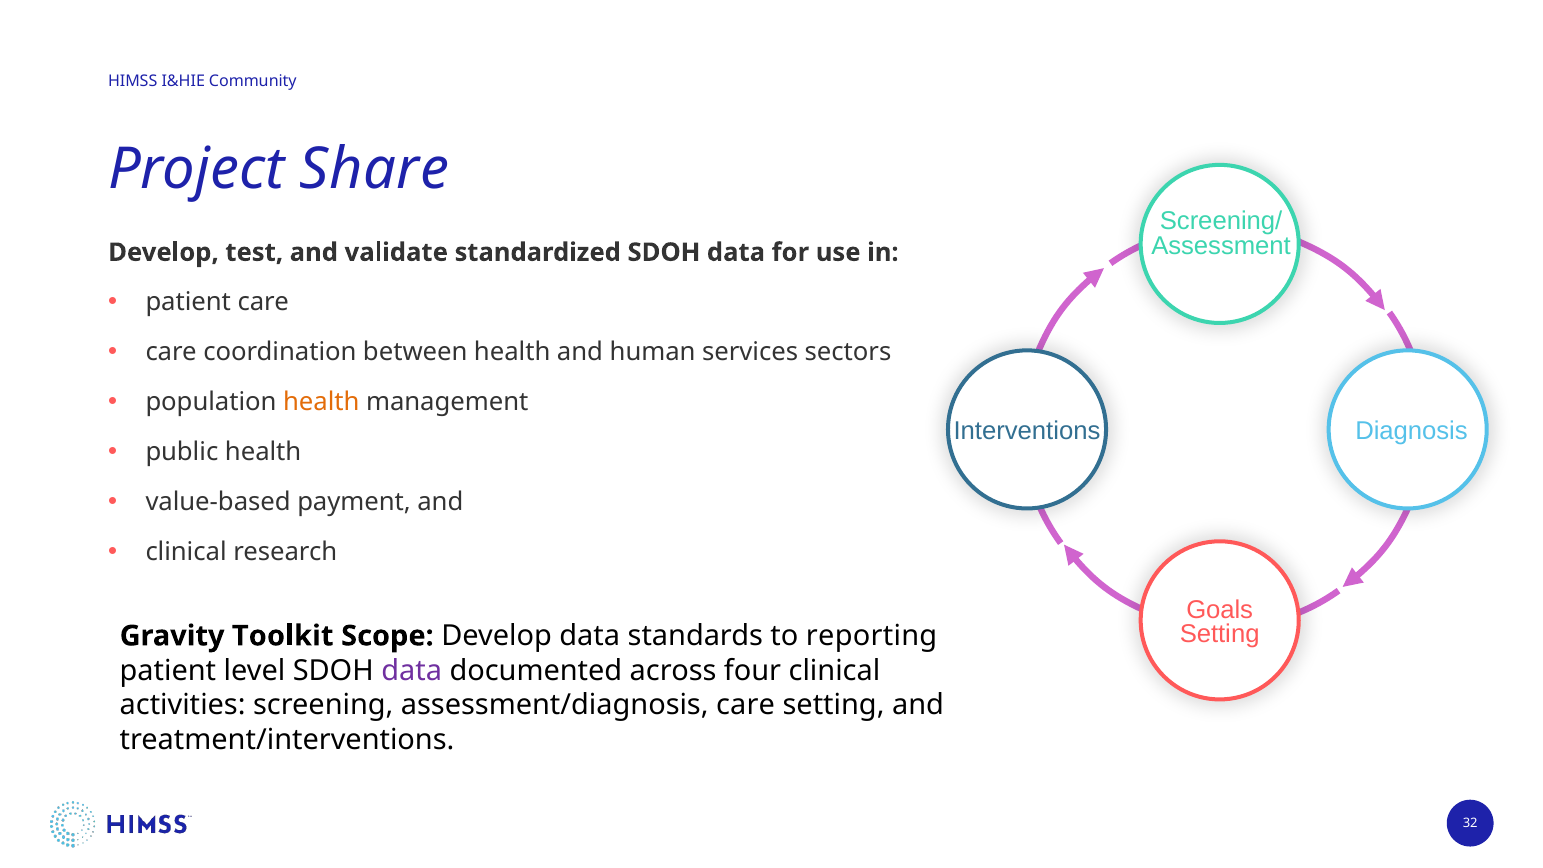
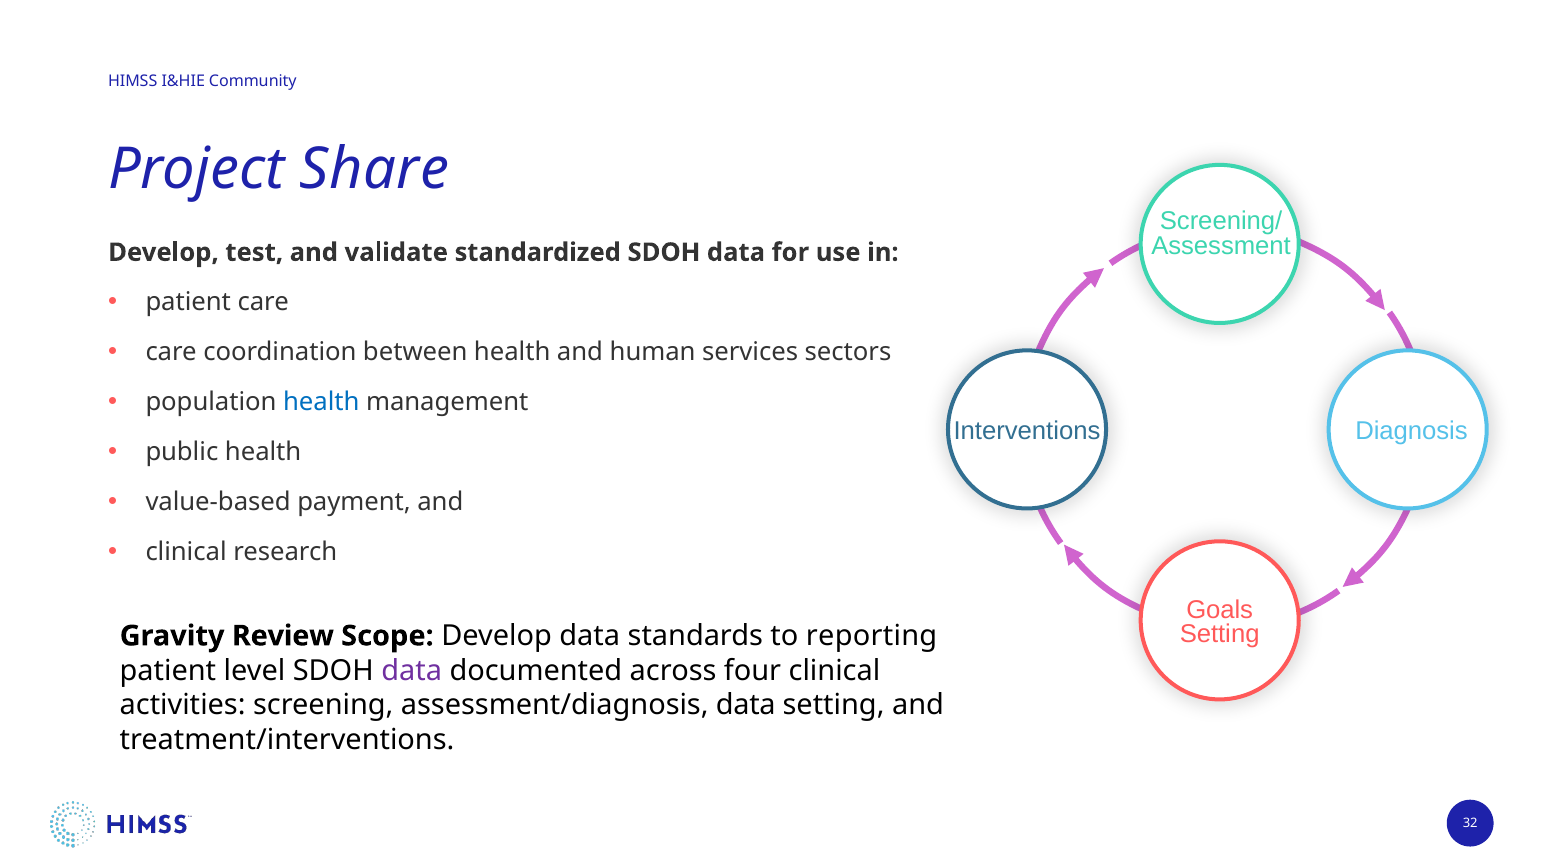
health colour: orange -> blue (321, 402)
Toolkit: Toolkit -> Review (283, 636)
assessment/diagnosis care: care -> data (746, 705)
